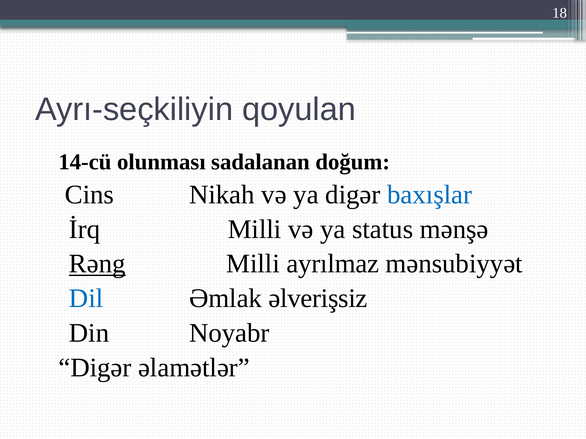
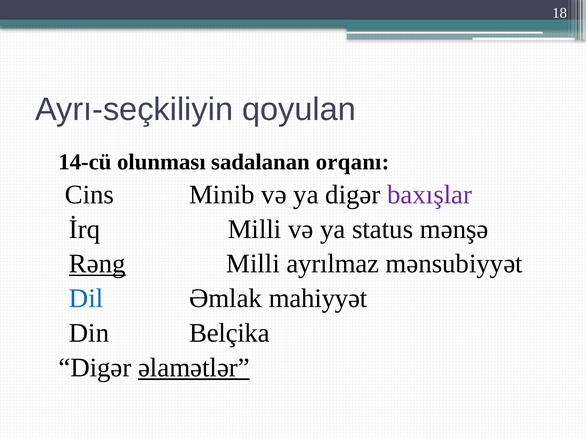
doğum: doğum -> orqanı (353, 162)
Nikah: Nikah -> Minib (222, 195)
baxışlar colour: blue -> purple (430, 195)
əlverişsiz: əlverişsiz -> mahiyyət (318, 299)
Noyabr: Noyabr -> Belçika (229, 333)
əlamətlər underline: none -> present (194, 368)
